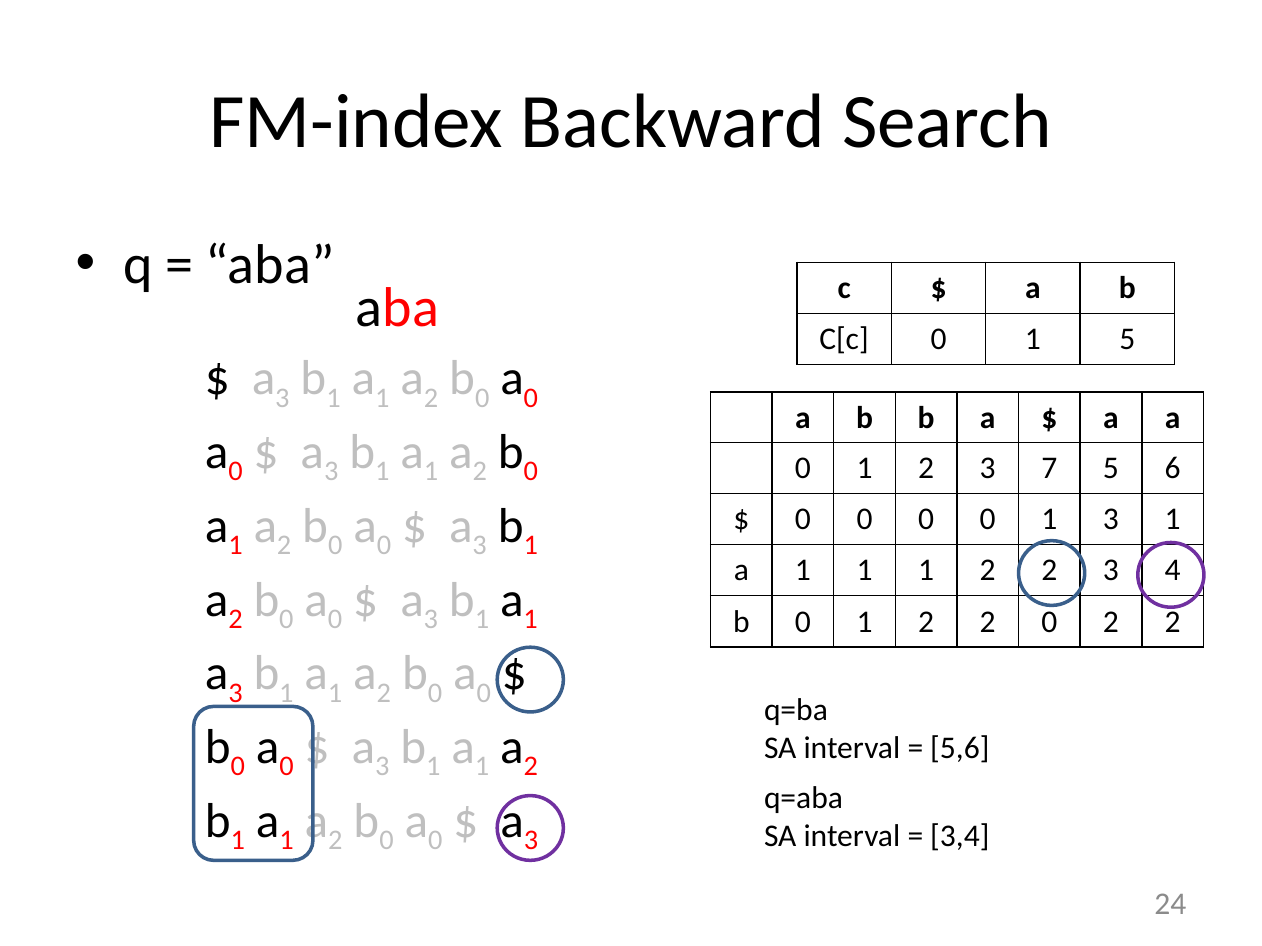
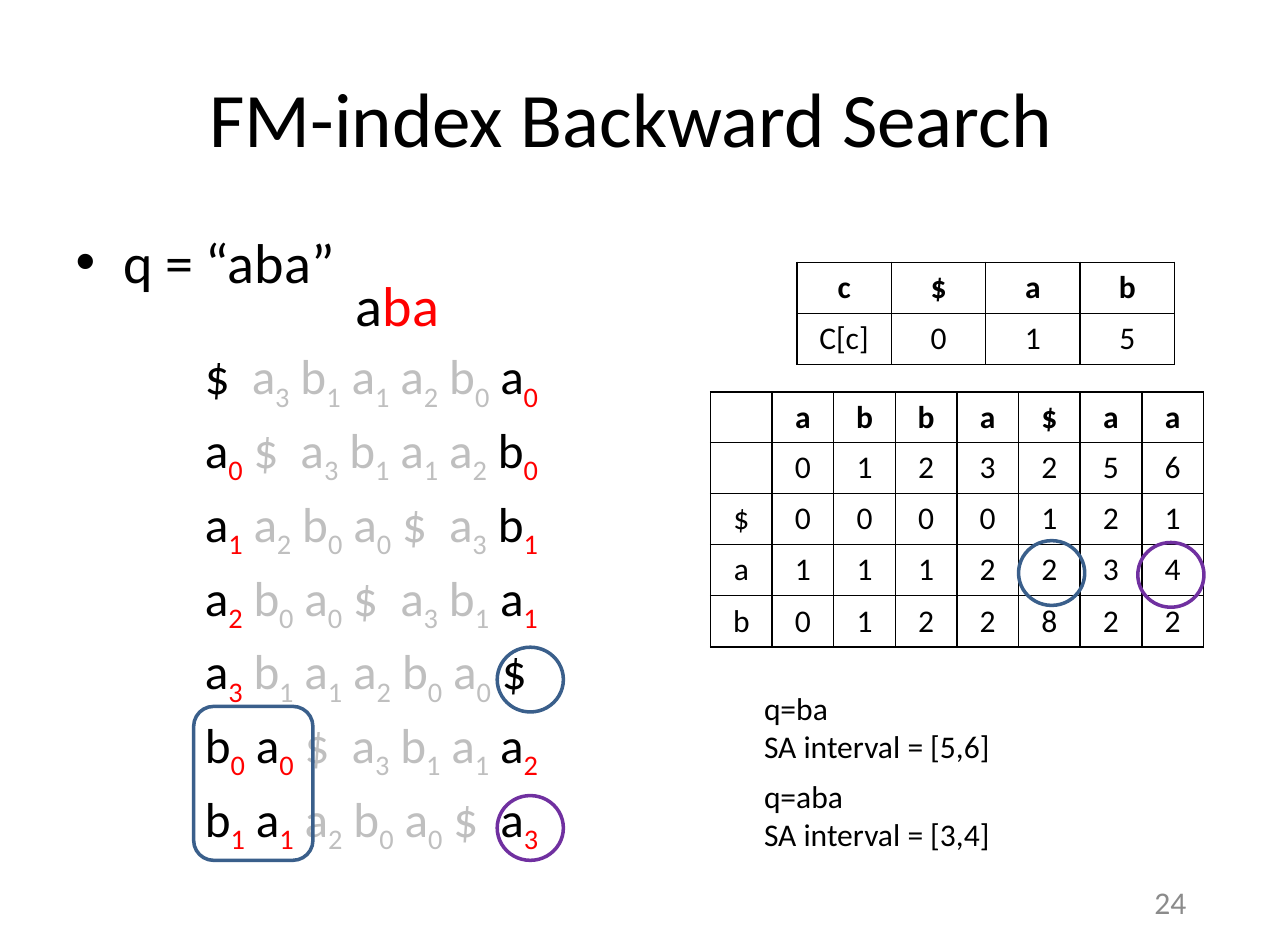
3 7: 7 -> 2 (1049, 468)
0 0 1 3: 3 -> 2 (1111, 520)
2 0: 0 -> 8 (1049, 622)
